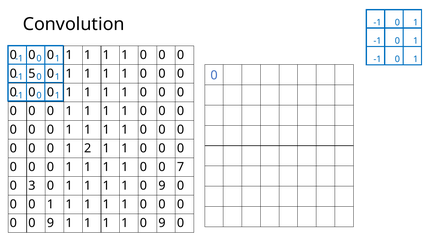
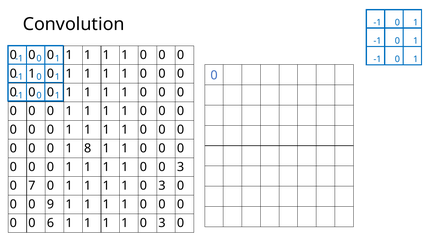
5: 5 -> 1 (32, 74)
2: 2 -> 8 (88, 149)
0 0 7: 7 -> 3 (181, 167)
3: 3 -> 7 (32, 186)
9: 9 -> 3 (162, 186)
1: 1 -> 9 (50, 205)
0 0 9: 9 -> 6 (50, 223)
9: 9 -> 3 (162, 223)
